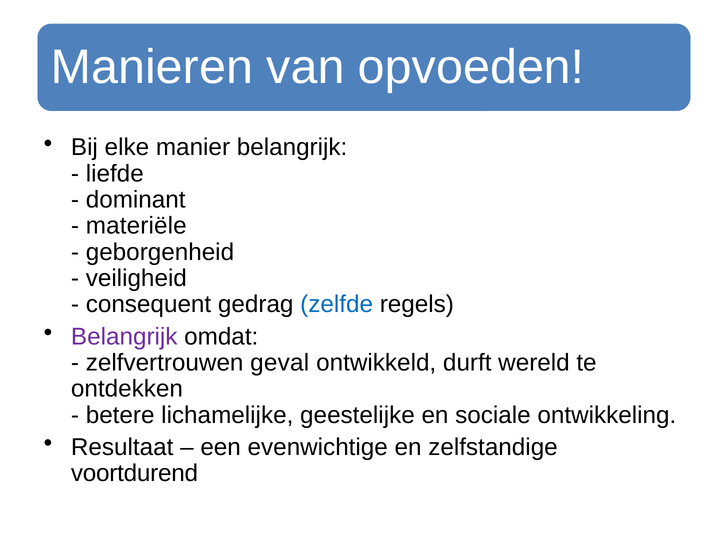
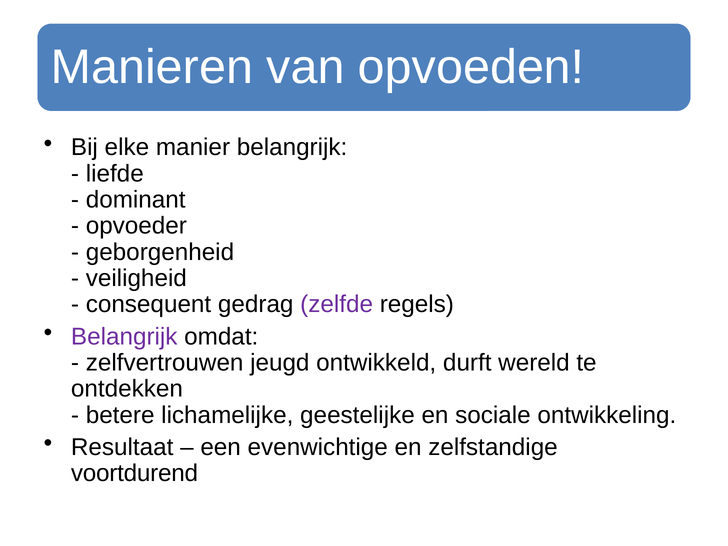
materiële: materiële -> opvoeder (136, 226)
zelfde colour: blue -> purple (337, 304)
geval: geval -> jeugd (280, 363)
